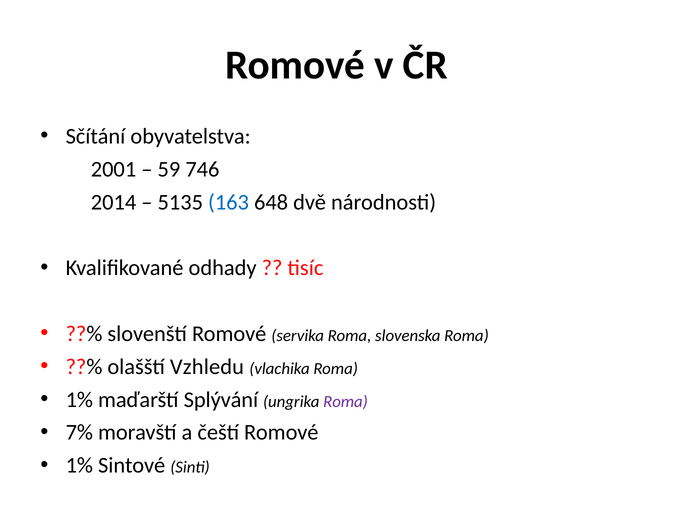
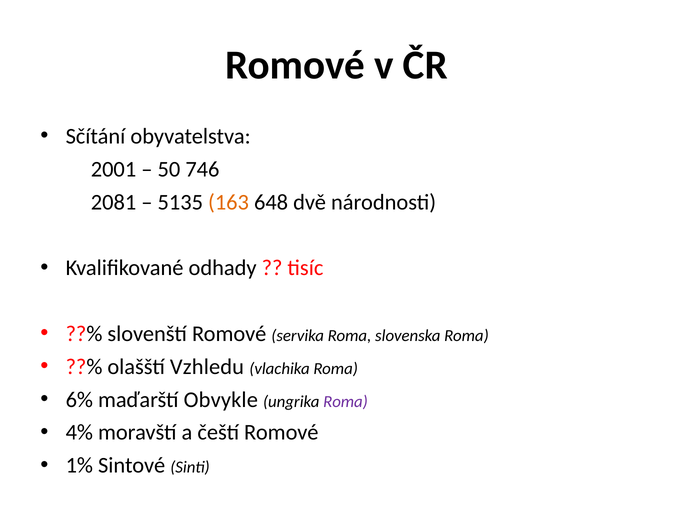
59: 59 -> 50 (169, 169)
2014: 2014 -> 2081 (114, 202)
163 colour: blue -> orange (229, 202)
1%: 1% -> 6% (79, 399)
Splývání: Splývání -> Obvykle (221, 399)
7%: 7% -> 4% (79, 432)
